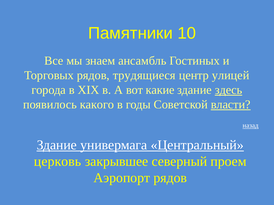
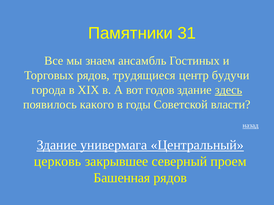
10: 10 -> 31 (187, 33)
улицей: улицей -> будучи (231, 76)
какие: какие -> годов (160, 90)
власти underline: present -> none (231, 105)
Аэропорт: Аэропорт -> Башенная (122, 178)
